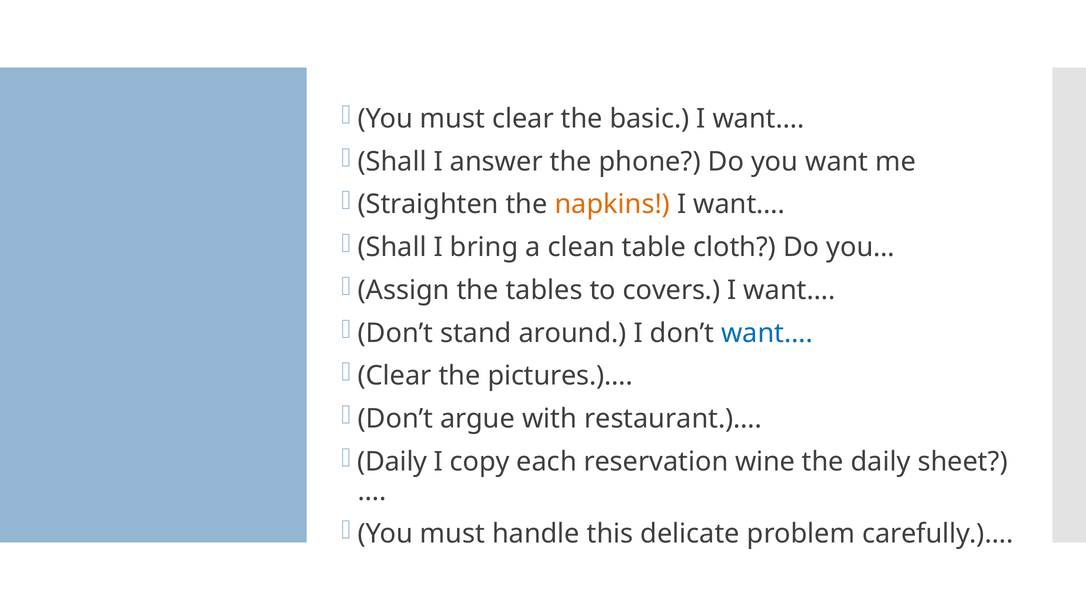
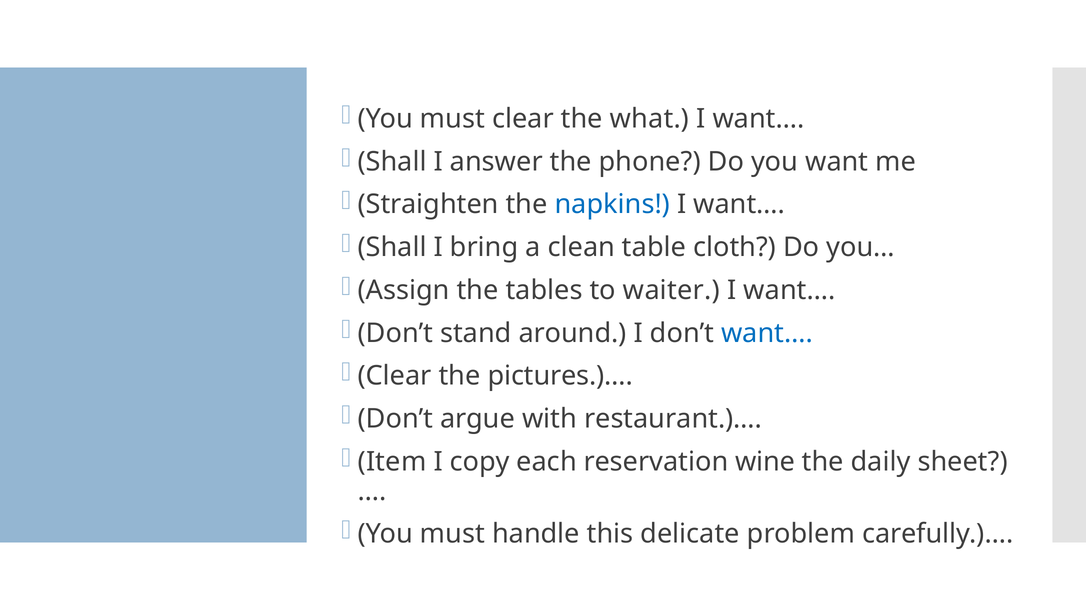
basic: basic -> what (649, 119)
napkins colour: orange -> blue (612, 204)
covers: covers -> waiter (671, 290)
Daily: Daily -> Item (392, 462)
